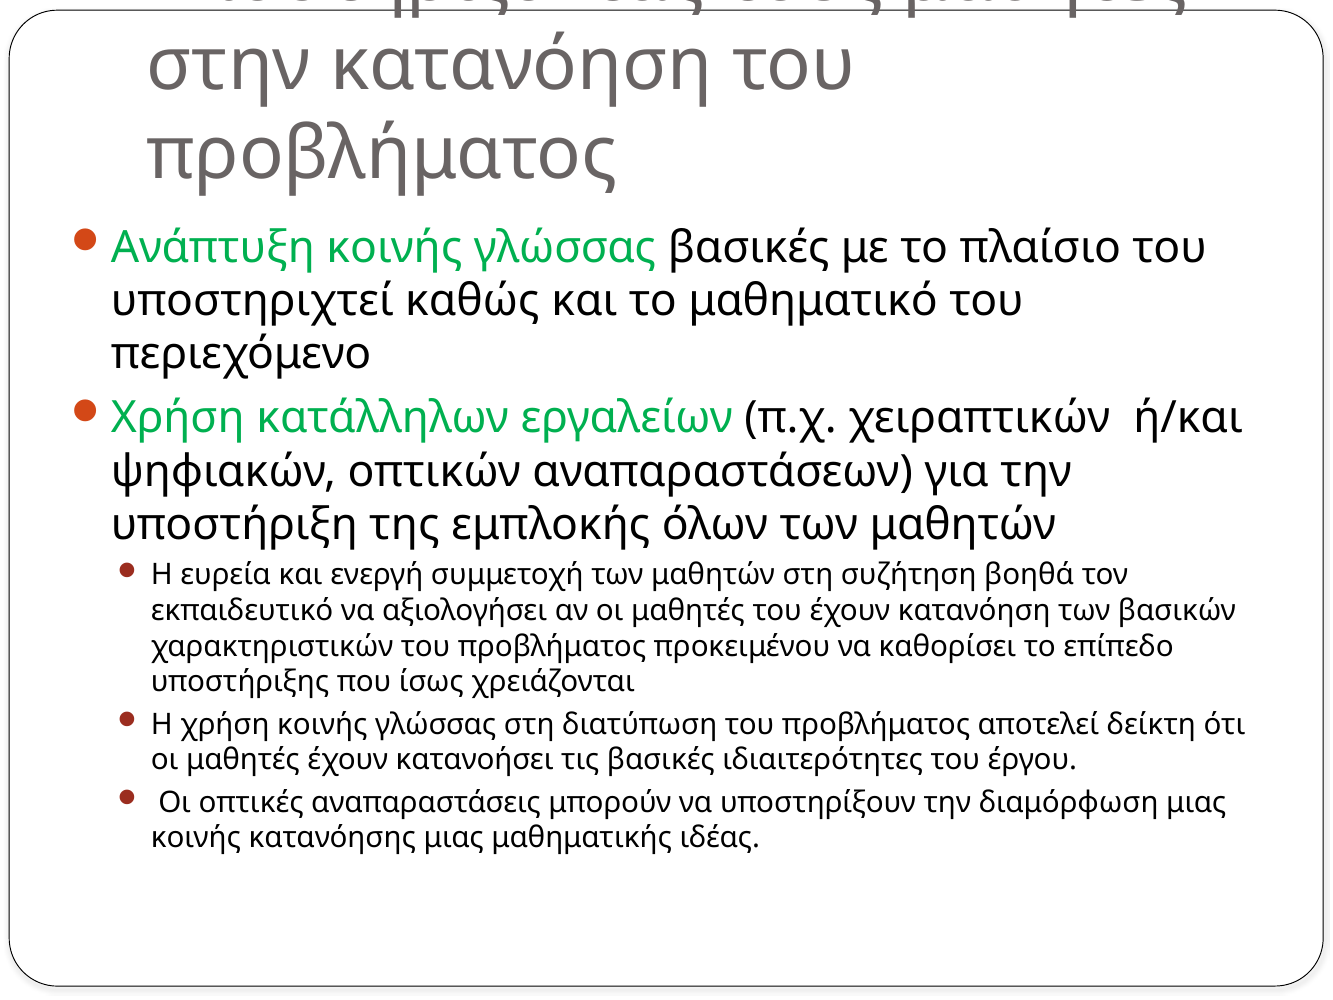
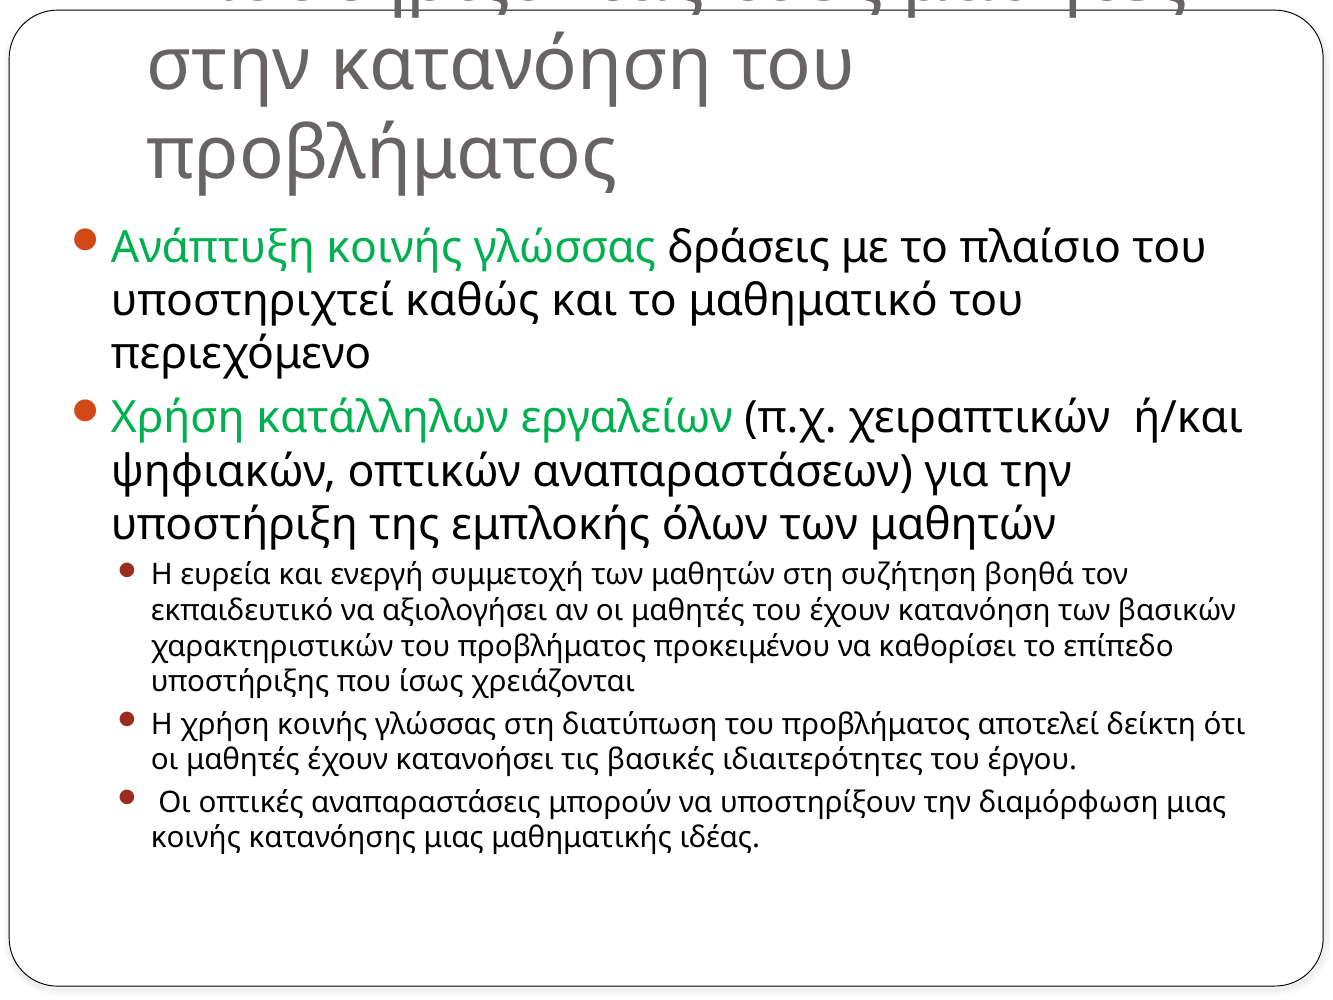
γλώσσας βασικές: βασικές -> δράσεις (749, 248)
